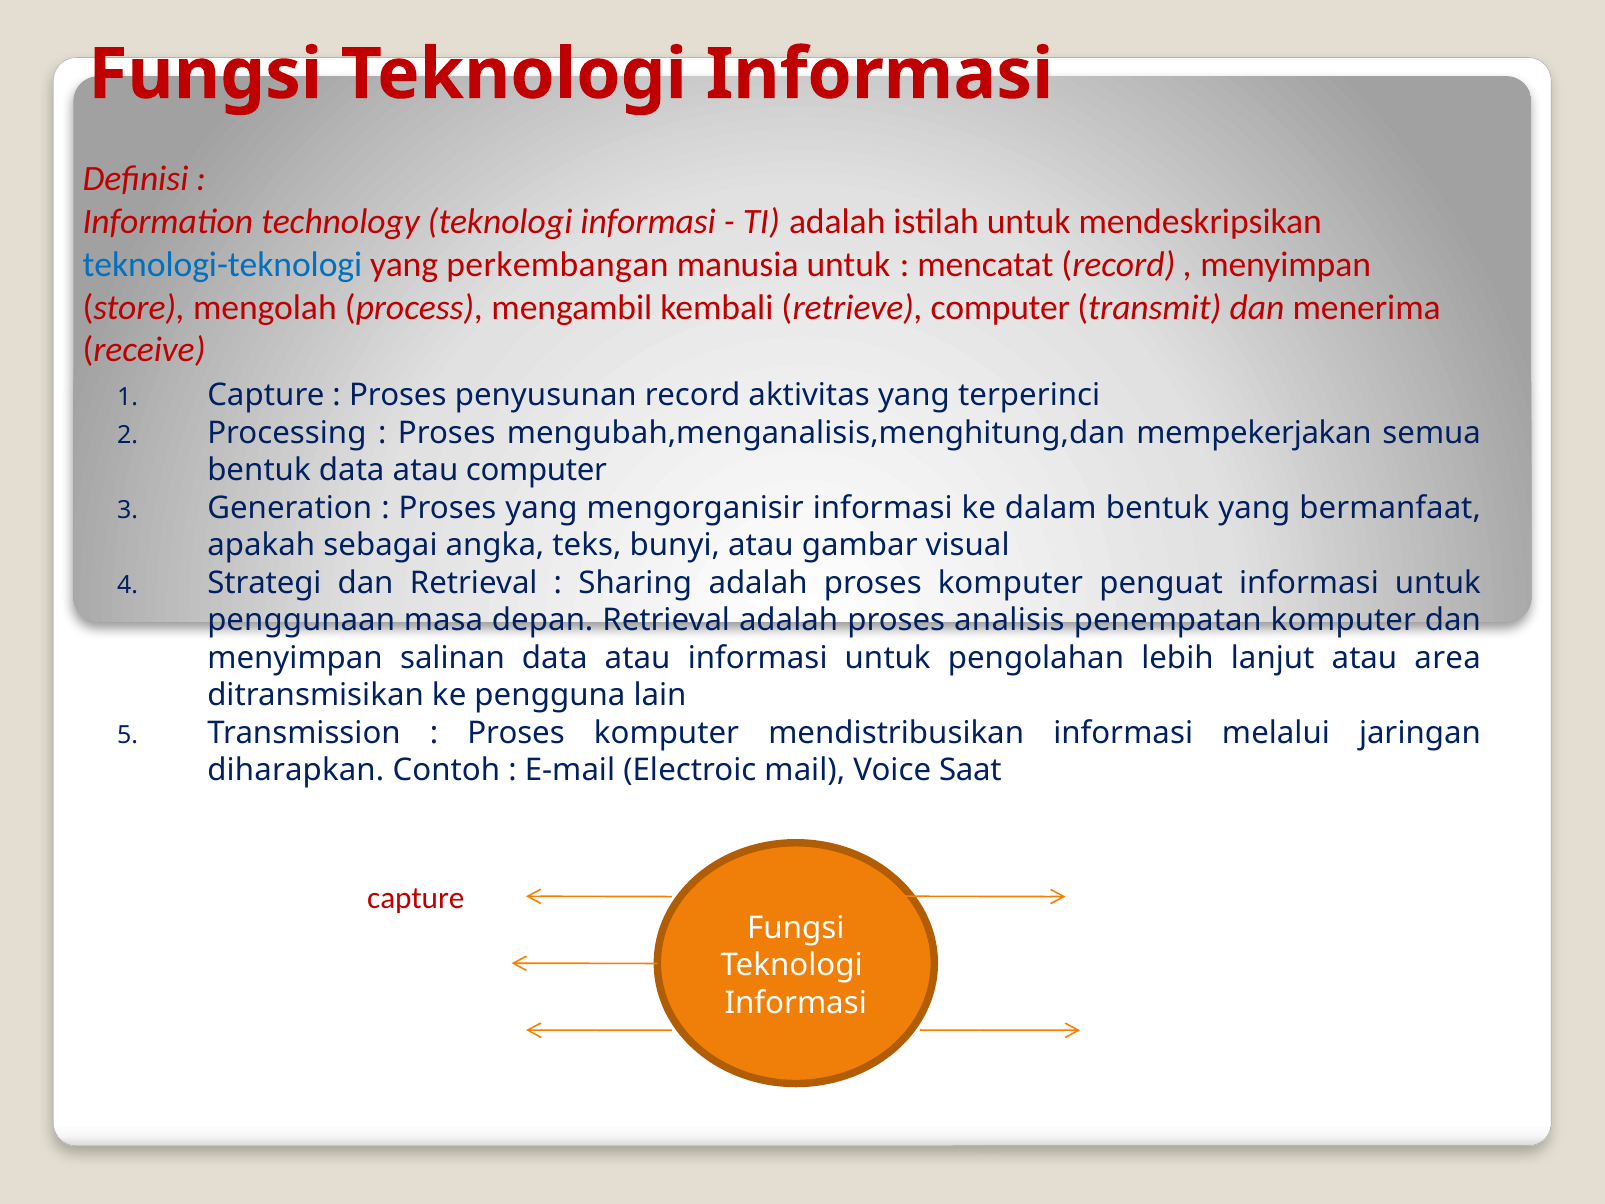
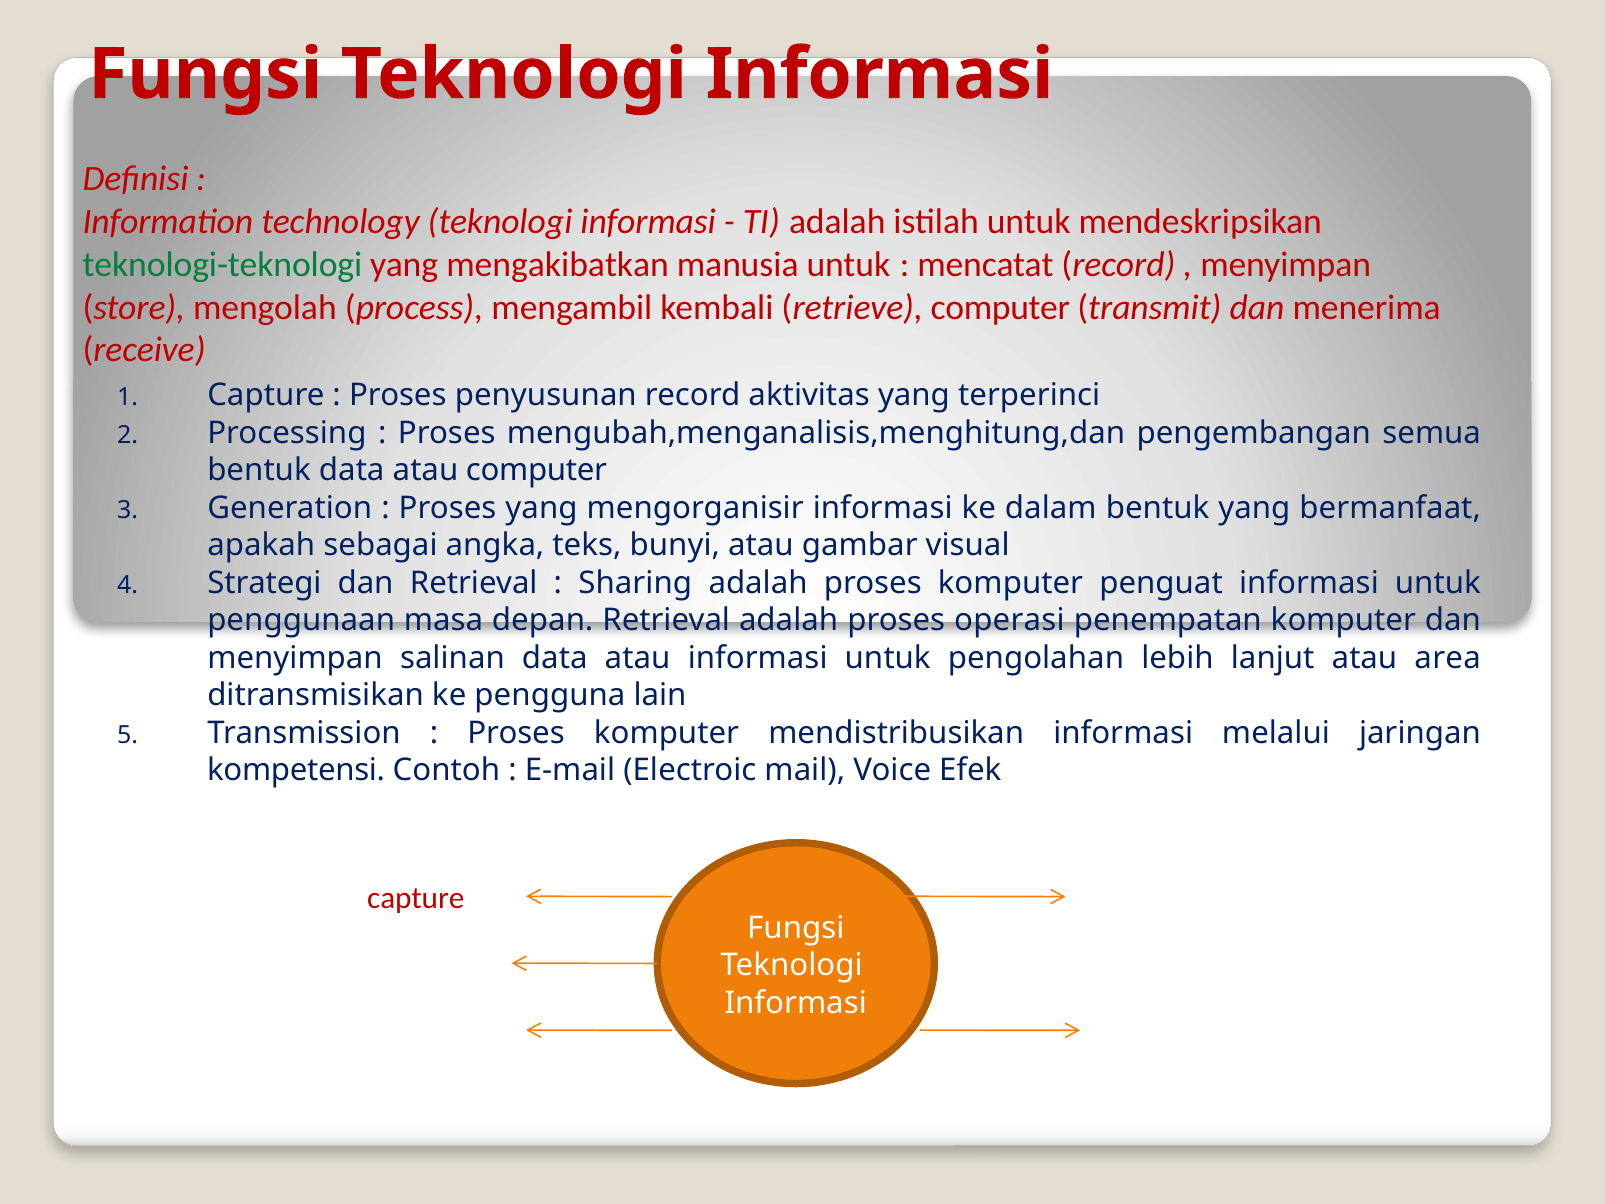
teknologi-teknologi colour: blue -> green (222, 264)
perkembangan: perkembangan -> mengakibatkan (558, 264)
mempekerjakan: mempekerjakan -> pengembangan (1254, 433)
analisis: analisis -> operasi (1009, 620)
diharapkan: diharapkan -> kompetensi (296, 770)
Saat: Saat -> Efek (970, 770)
